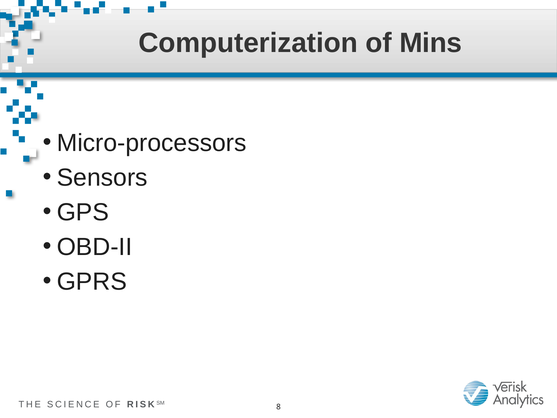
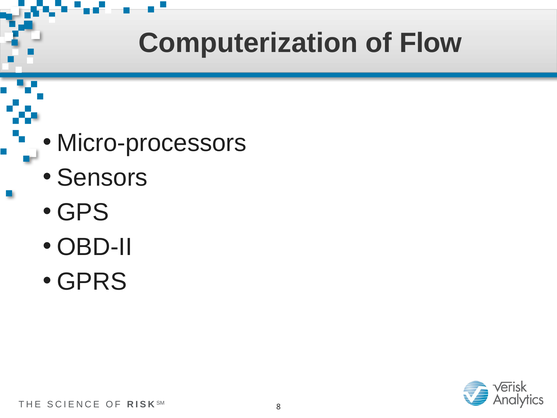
Mins: Mins -> Flow (431, 43)
